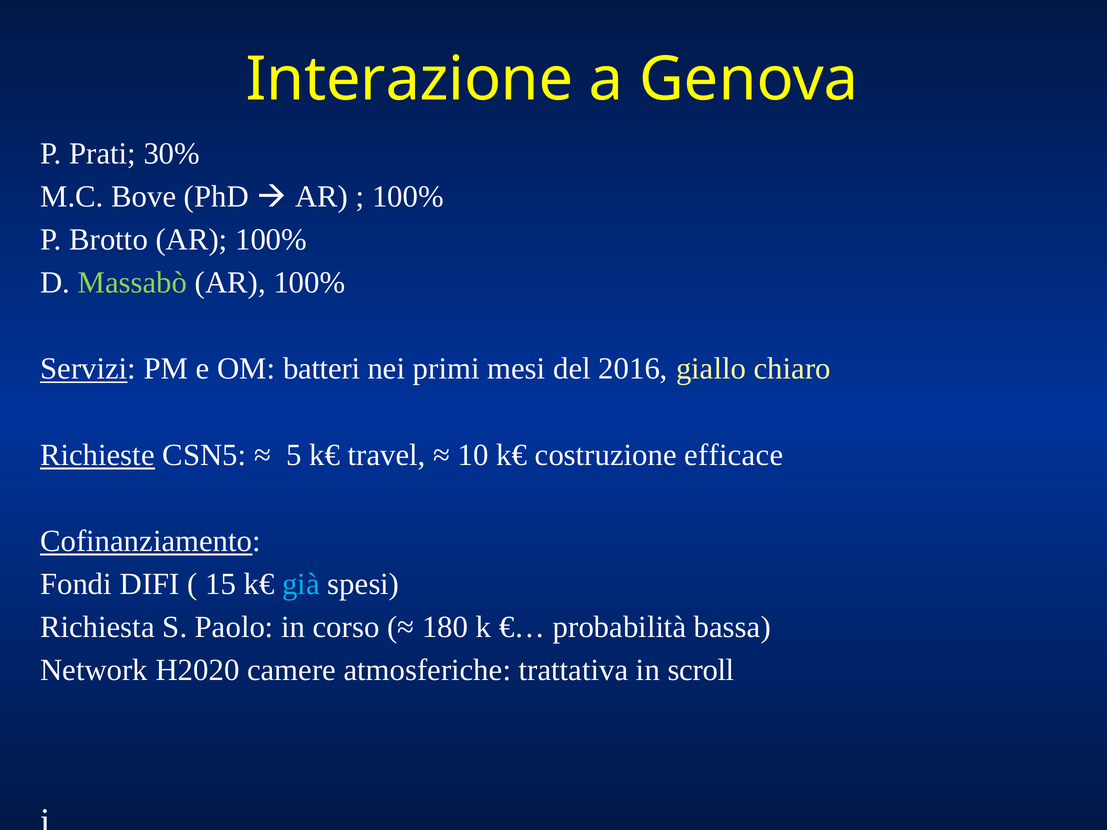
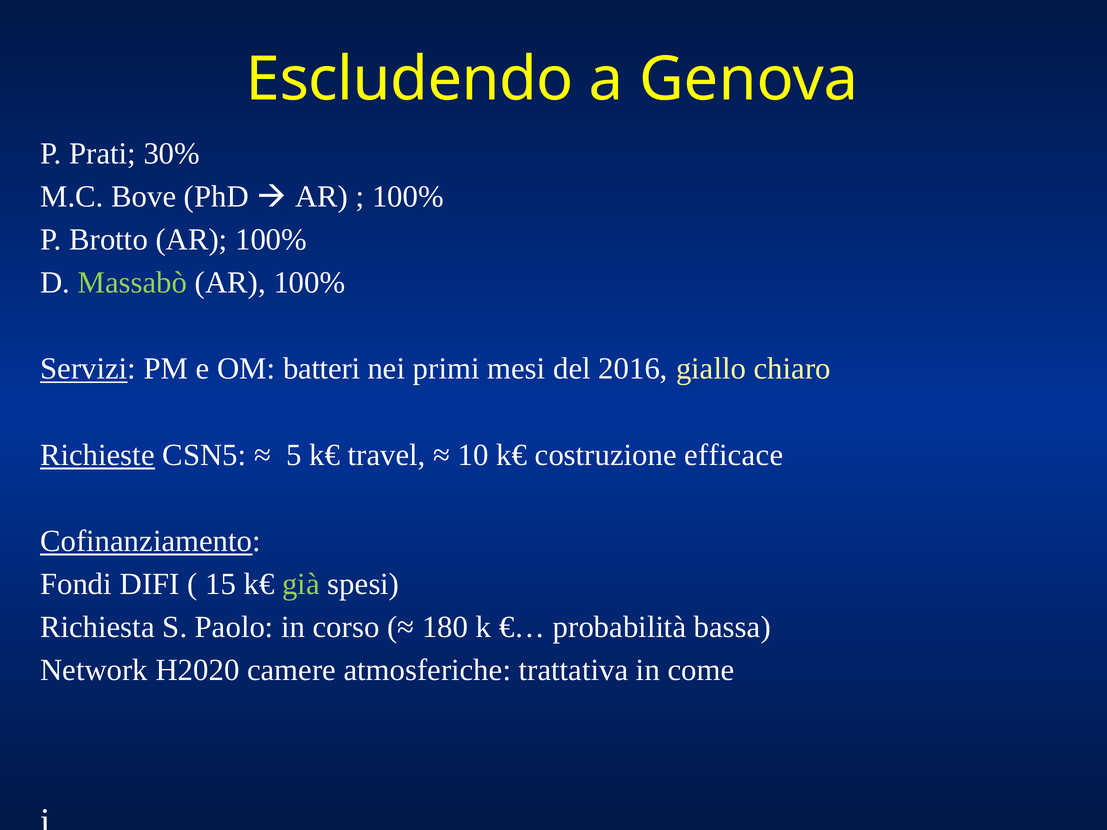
Interazione: Interazione -> Escludendo (410, 79)
già colour: light blue -> light green (301, 584)
scroll: scroll -> come (701, 670)
